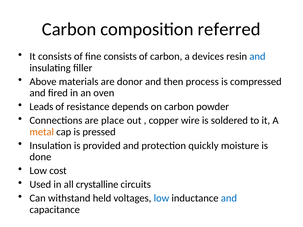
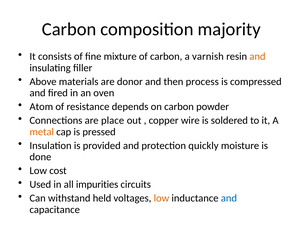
referred: referred -> majority (229, 29)
fine consists: consists -> mixture (120, 57)
devices: devices -> varnish (208, 57)
and colour: blue -> orange (257, 57)
Leads: Leads -> Atom (41, 107)
crystalline: crystalline -> impurities (97, 185)
low colour: blue -> orange (161, 198)
